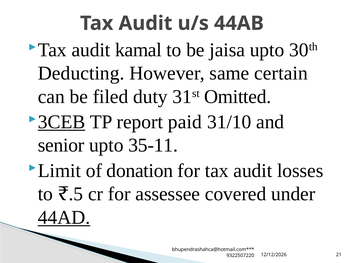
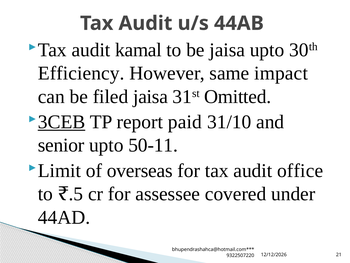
Deducting: Deducting -> Efficiency (81, 73)
certain: certain -> impact (281, 73)
filed duty: duty -> jaisa (151, 96)
35-11: 35-11 -> 50-11 (153, 145)
donation: donation -> overseas (140, 170)
losses: losses -> office (300, 170)
44AD underline: present -> none (64, 217)
